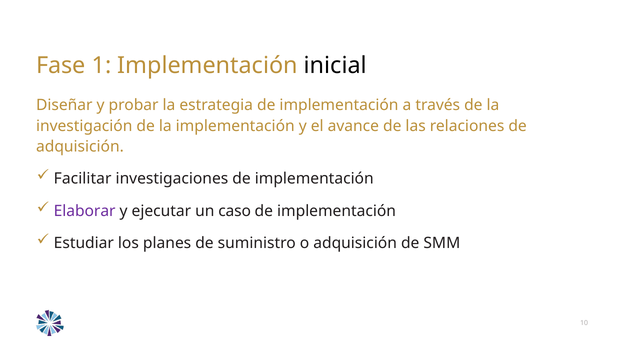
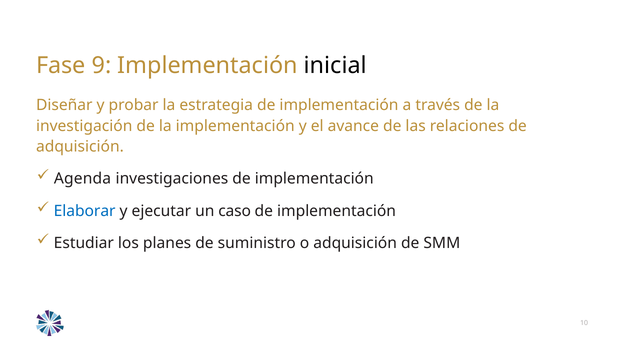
1: 1 -> 9 (102, 65)
Facilitar: Facilitar -> Agenda (83, 179)
Elaborar colour: purple -> blue (85, 211)
